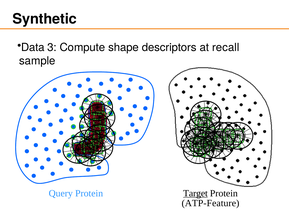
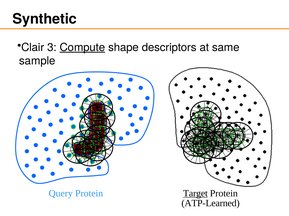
Data: Data -> Clair (33, 48)
Compute underline: none -> present (82, 48)
recall: recall -> same (226, 48)
ATP-Feature: ATP-Feature -> ATP-Learned (211, 204)
